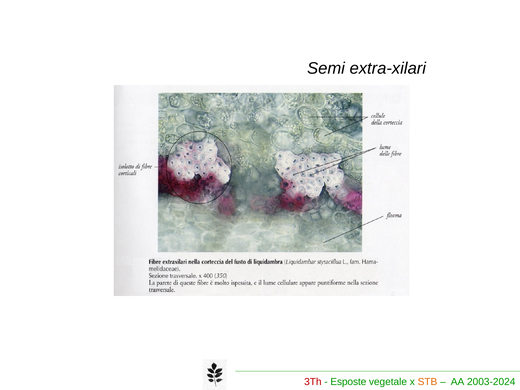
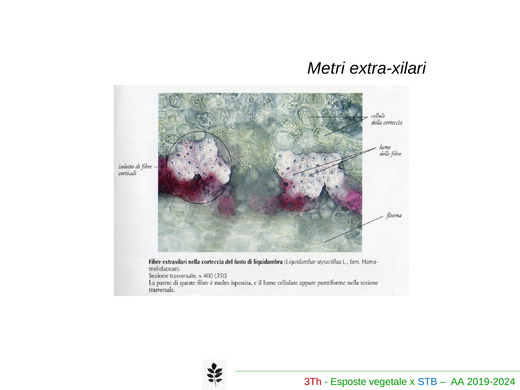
Semi: Semi -> Metri (326, 68)
STB colour: orange -> blue (427, 382)
2003-2024: 2003-2024 -> 2019-2024 (491, 382)
